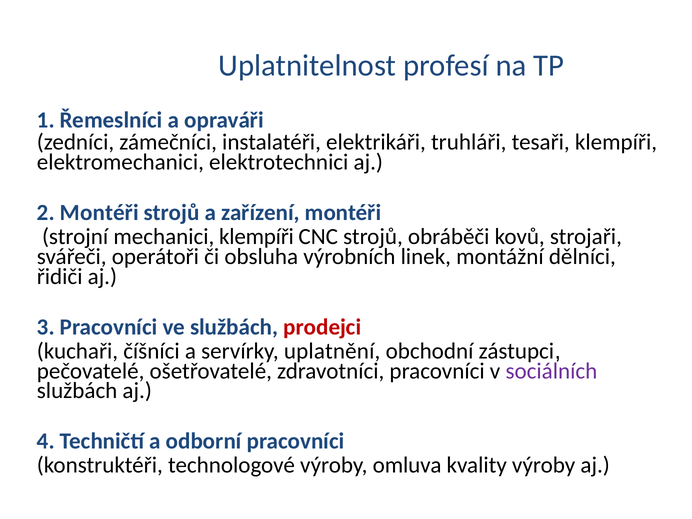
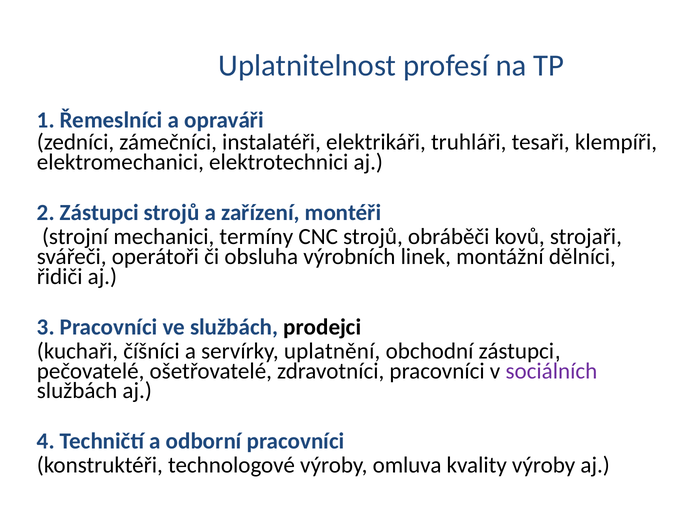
2 Montéři: Montéři -> Zástupci (99, 213)
mechanici klempíři: klempíři -> termíny (256, 237)
prodejci colour: red -> black (322, 327)
